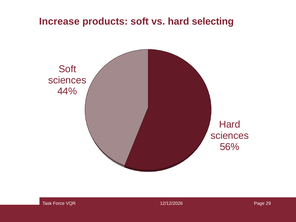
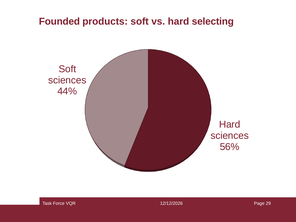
Increase: Increase -> Founded (59, 21)
